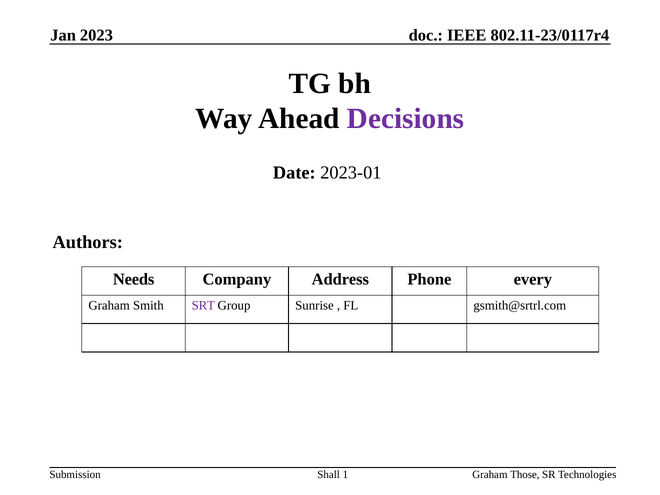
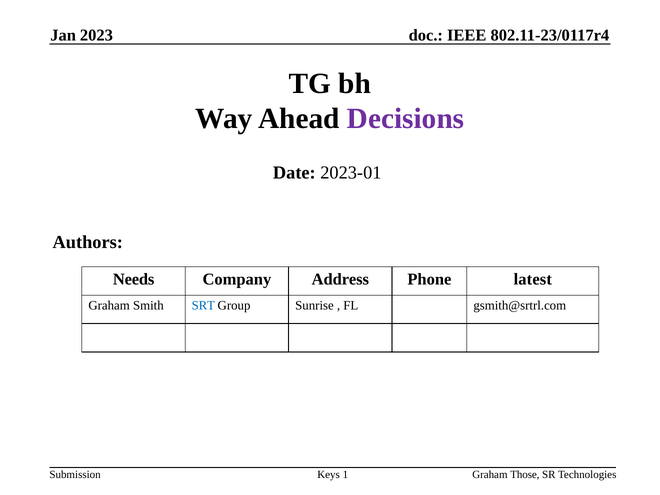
every: every -> latest (533, 279)
SRT colour: purple -> blue (203, 306)
Shall: Shall -> Keys (329, 475)
